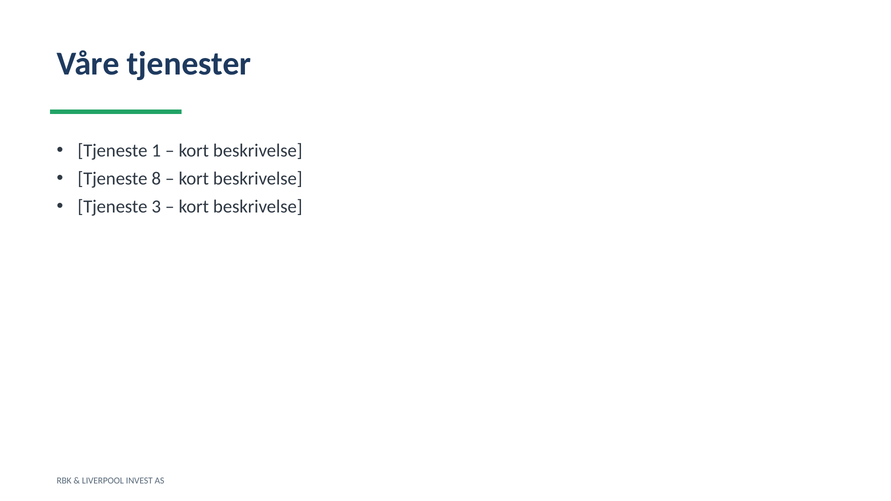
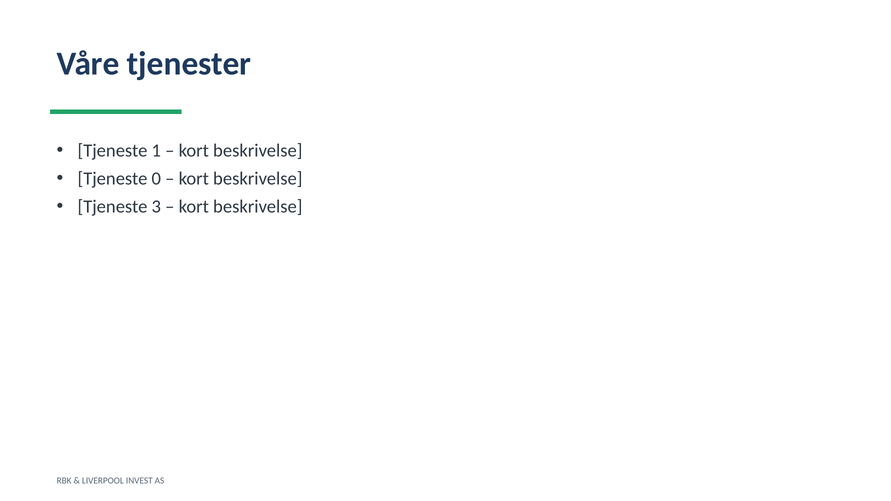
8: 8 -> 0 (156, 179)
